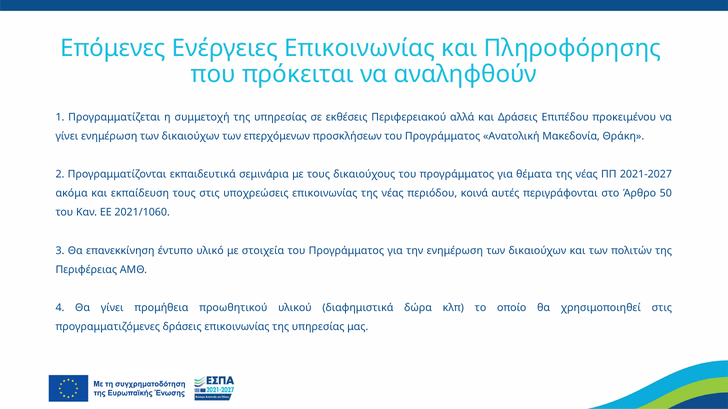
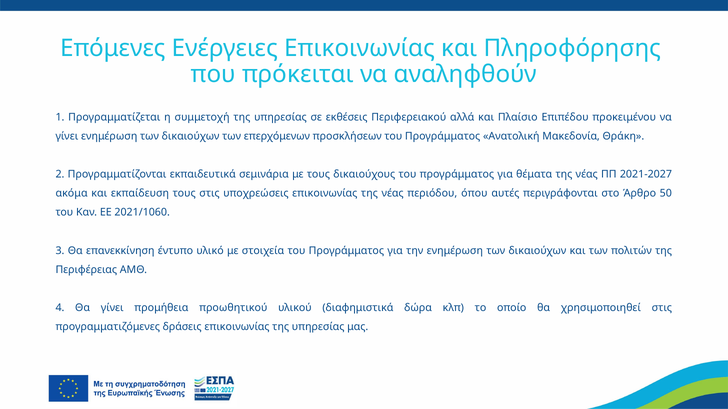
και Δράσεις: Δράσεις -> Πλαίσιο (518, 117)
κοινά: κοινά -> όπου (474, 194)
